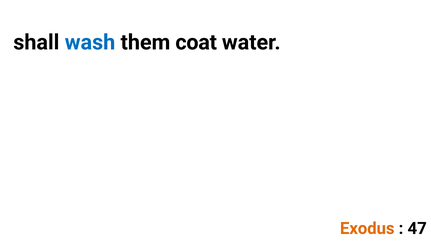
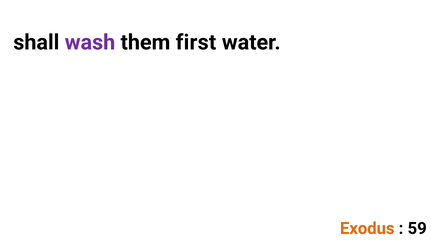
wash colour: blue -> purple (90, 42)
coat: coat -> first (196, 42)
47: 47 -> 59 (417, 229)
